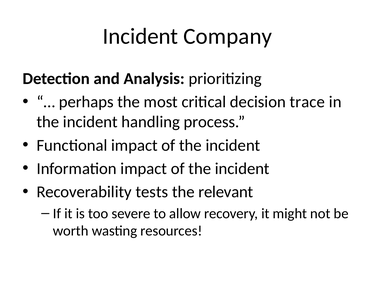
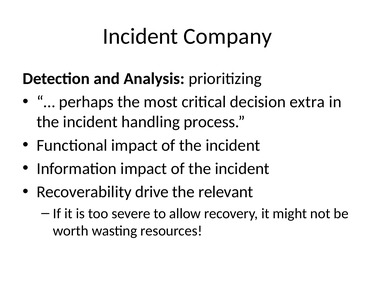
trace: trace -> extra (307, 102)
tests: tests -> drive (152, 192)
